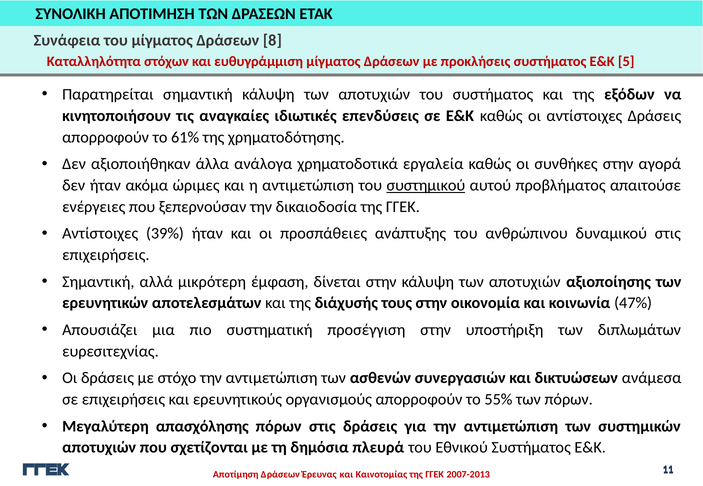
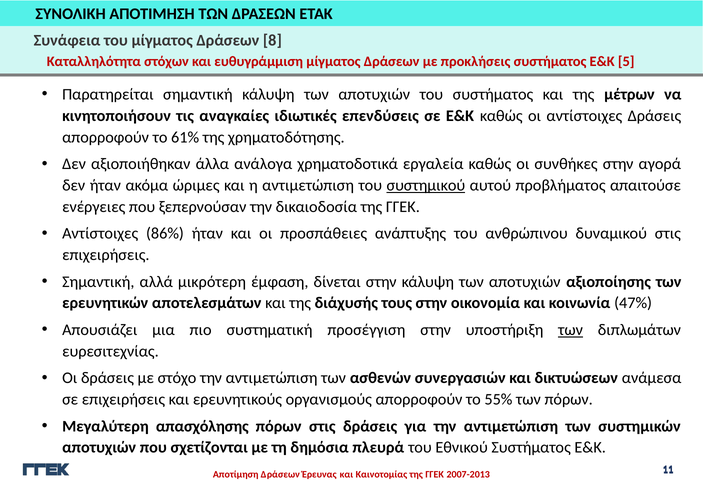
εξόδων: εξόδων -> μέτρων (629, 95)
39%: 39% -> 86% (165, 234)
των underline: none -> present (571, 330)
